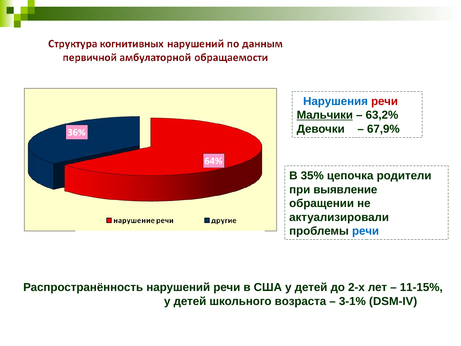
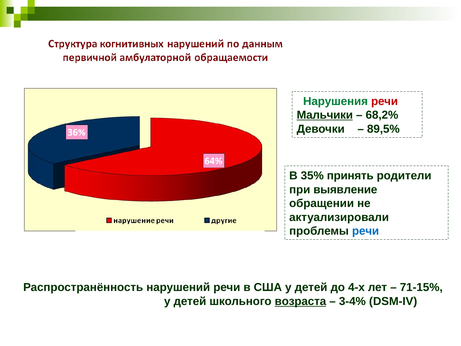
Нарушения colour: blue -> green (336, 101)
63,2%: 63,2% -> 68,2% (382, 115)
67,9%: 67,9% -> 89,5% (383, 129)
цепочка: цепочка -> принять (350, 176)
2-х: 2-х -> 4-х (356, 287)
11-15%: 11-15% -> 71-15% (421, 287)
возраста underline: none -> present (300, 301)
3-1%: 3-1% -> 3-4% (352, 301)
